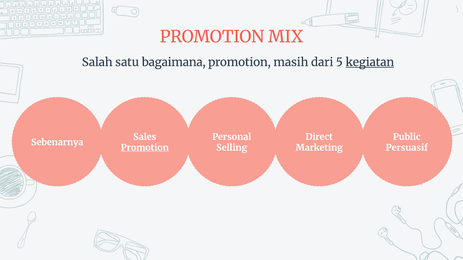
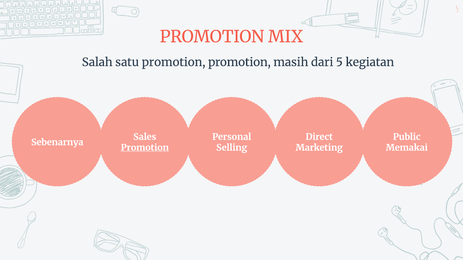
satu bagaimana: bagaimana -> promotion (174, 62)
kegiatan underline: present -> none (370, 62)
Persuasif: Persuasif -> Memakai (407, 148)
